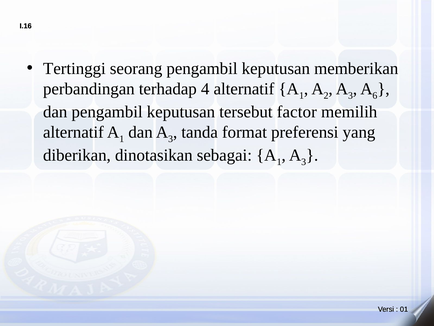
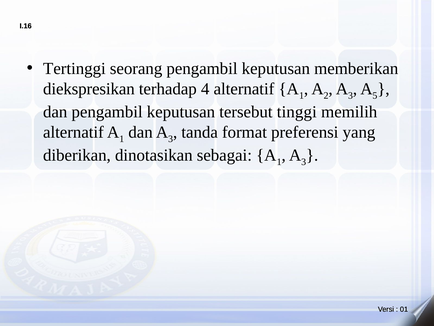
perbandingan: perbandingan -> diekspresikan (89, 89)
6: 6 -> 5 (375, 95)
factor: factor -> tinggi (297, 112)
